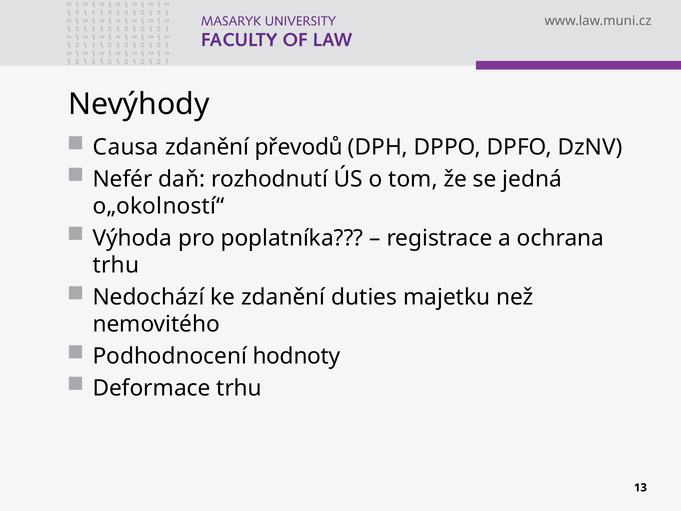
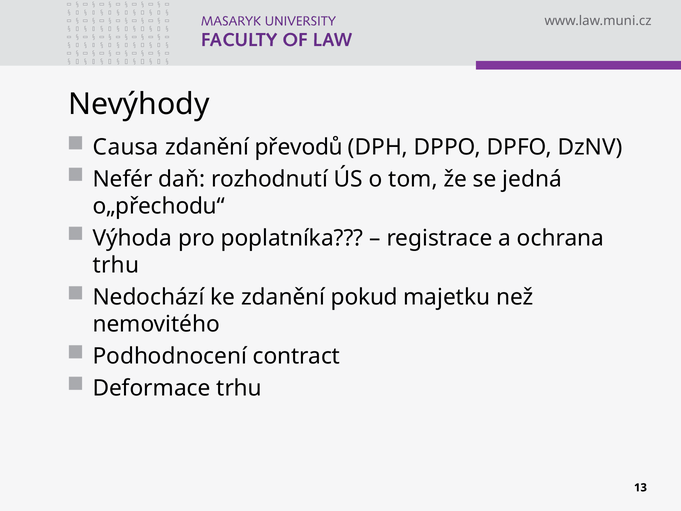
o„okolností“: o„okolností“ -> o„přechodu“ (159, 206)
duties: duties -> pokud (364, 297)
hodnoty: hodnoty -> contract (296, 356)
